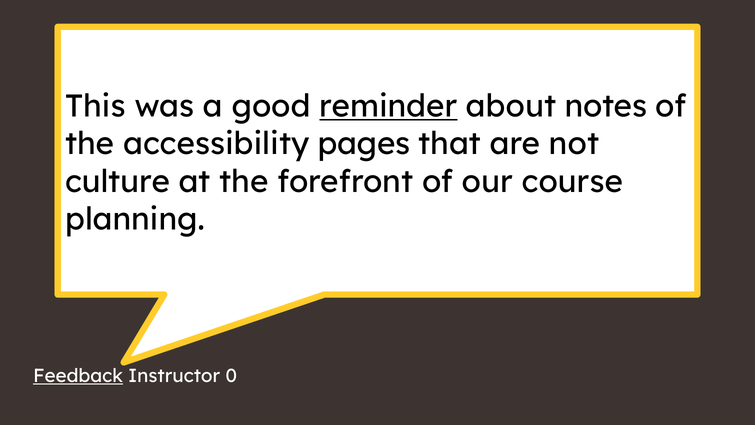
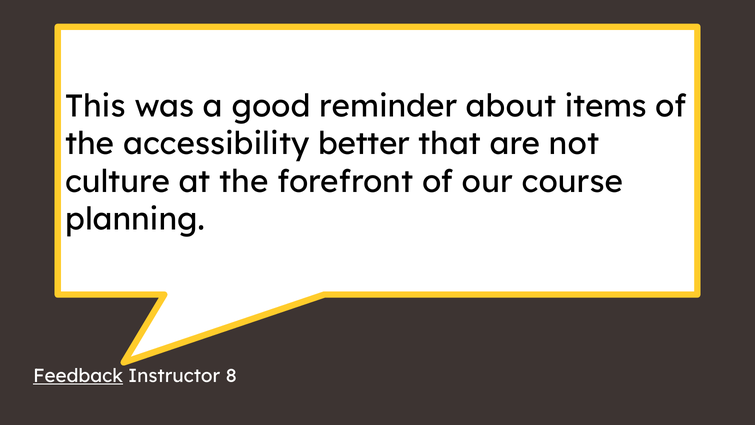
reminder underline: present -> none (388, 106)
notes: notes -> items (606, 106)
pages: pages -> better (364, 144)
0: 0 -> 8 (231, 376)
